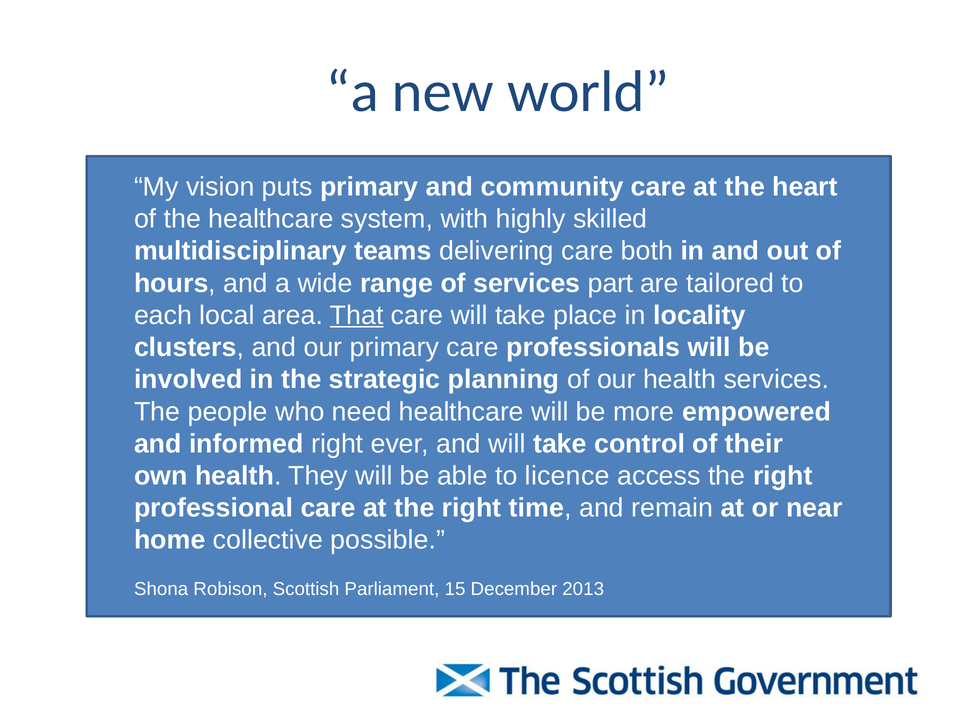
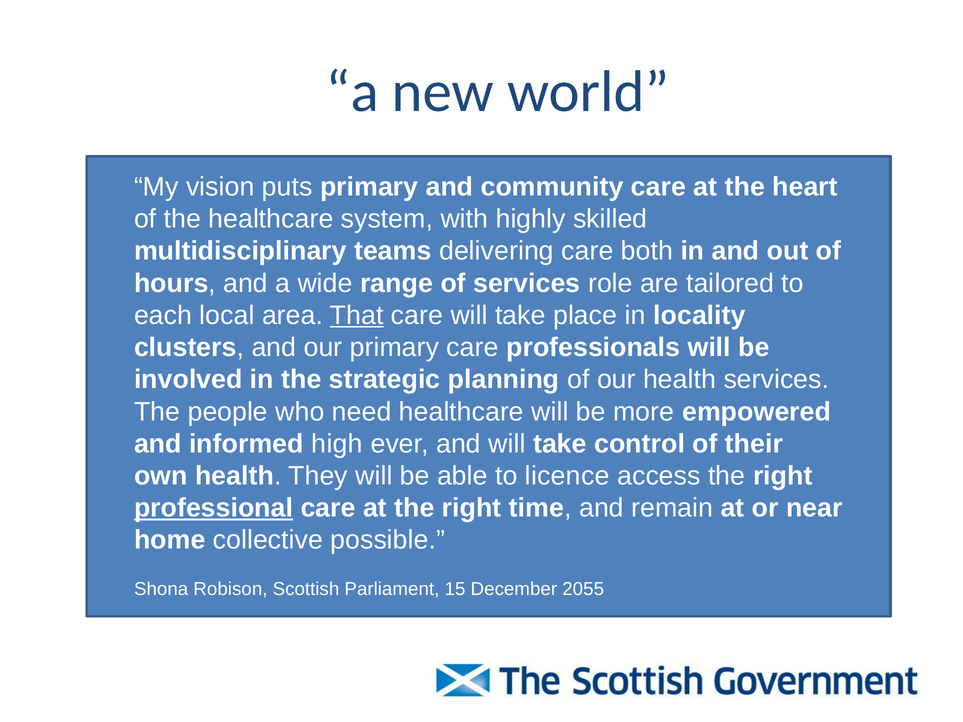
part: part -> role (610, 283)
informed right: right -> high (337, 444)
professional underline: none -> present (214, 508)
2013: 2013 -> 2055 (583, 589)
